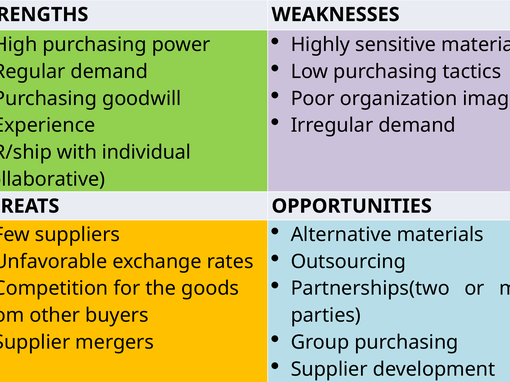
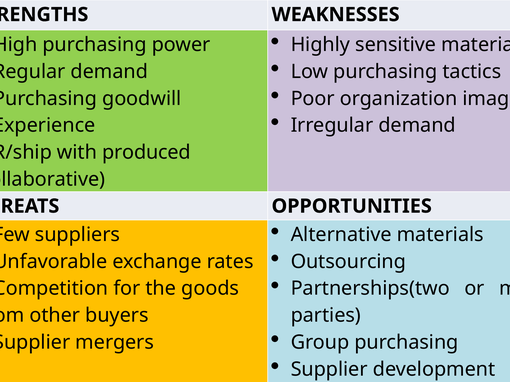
individual: individual -> produced (146, 152)
